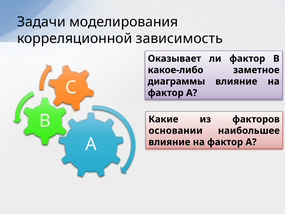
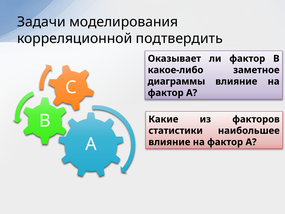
зависимость: зависимость -> подтвердить (179, 39)
основании: основании -> статистики (176, 131)
